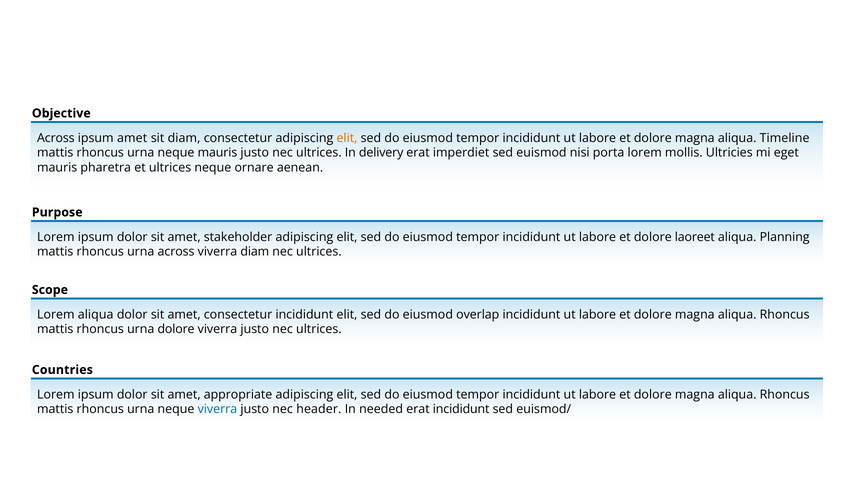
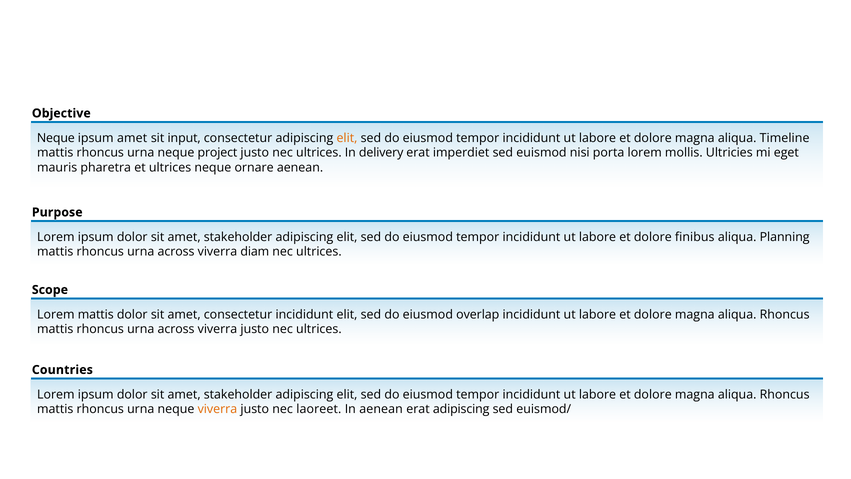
Across: Across -> Neque (56, 138)
sit diam: diam -> input (184, 138)
neque mauris: mauris -> project (217, 153)
laoreet: laoreet -> finibus (695, 237)
Lorem aliqua: aliqua -> mattis (96, 314)
dolore: dolore -> across (176, 329)
appropriate: appropriate -> stakeholder (238, 394)
viverra colour: blue -> orange (217, 409)
header: header -> laoreet (319, 409)
In needed: needed -> aenean (381, 409)
erat incididunt: incididunt -> adipiscing (461, 409)
